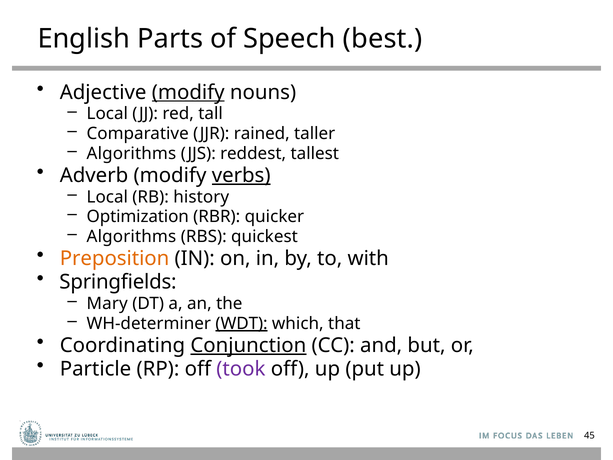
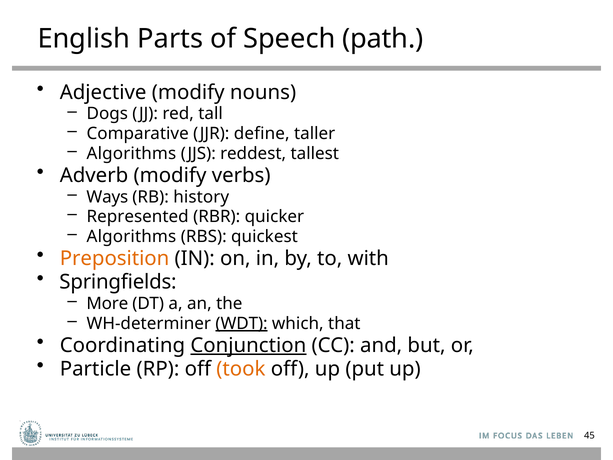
best: best -> path (383, 39)
modify underline: present -> none (188, 92)
Local: Local -> Dogs (107, 114)
rained: rained -> define (262, 134)
verbs underline: present -> none (241, 175)
Local: Local -> Ways (107, 197)
Optimization: Optimization -> Represented (138, 217)
Mary: Mary -> More (107, 303)
took colour: purple -> orange (241, 369)
